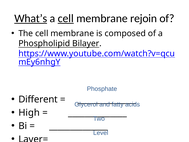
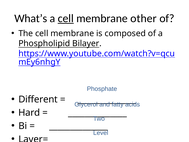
What’s underline: present -> none (31, 18)
rejoin: rejoin -> other (144, 18)
High: High -> Hard (29, 112)
